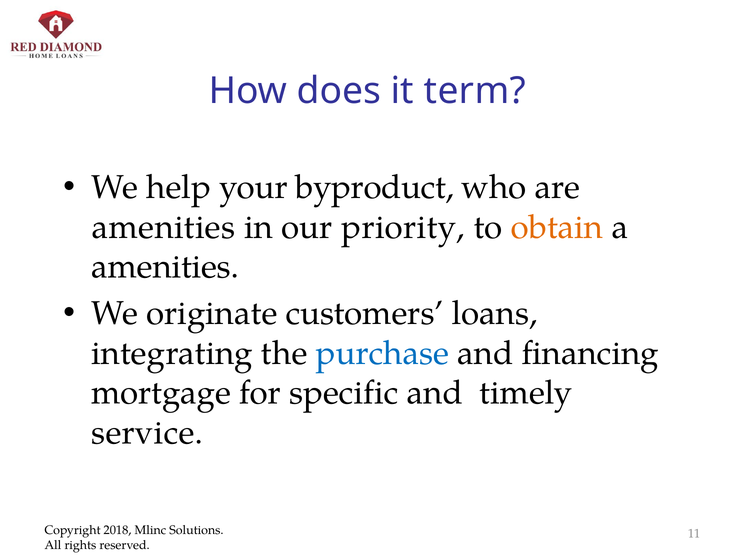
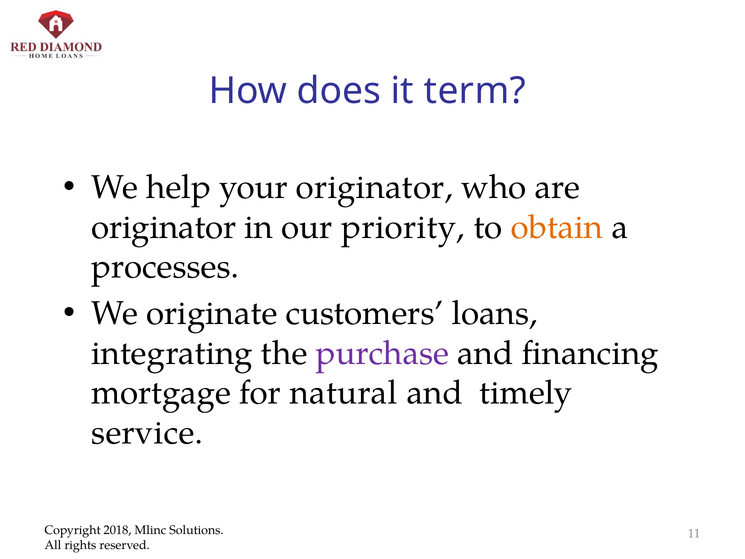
your byproduct: byproduct -> originator (374, 187)
amenities: amenities -> originator (164, 227)
amenities: amenities -> processes (165, 267)
purchase colour: blue -> purple (382, 353)
specific: specific -> natural (344, 393)
